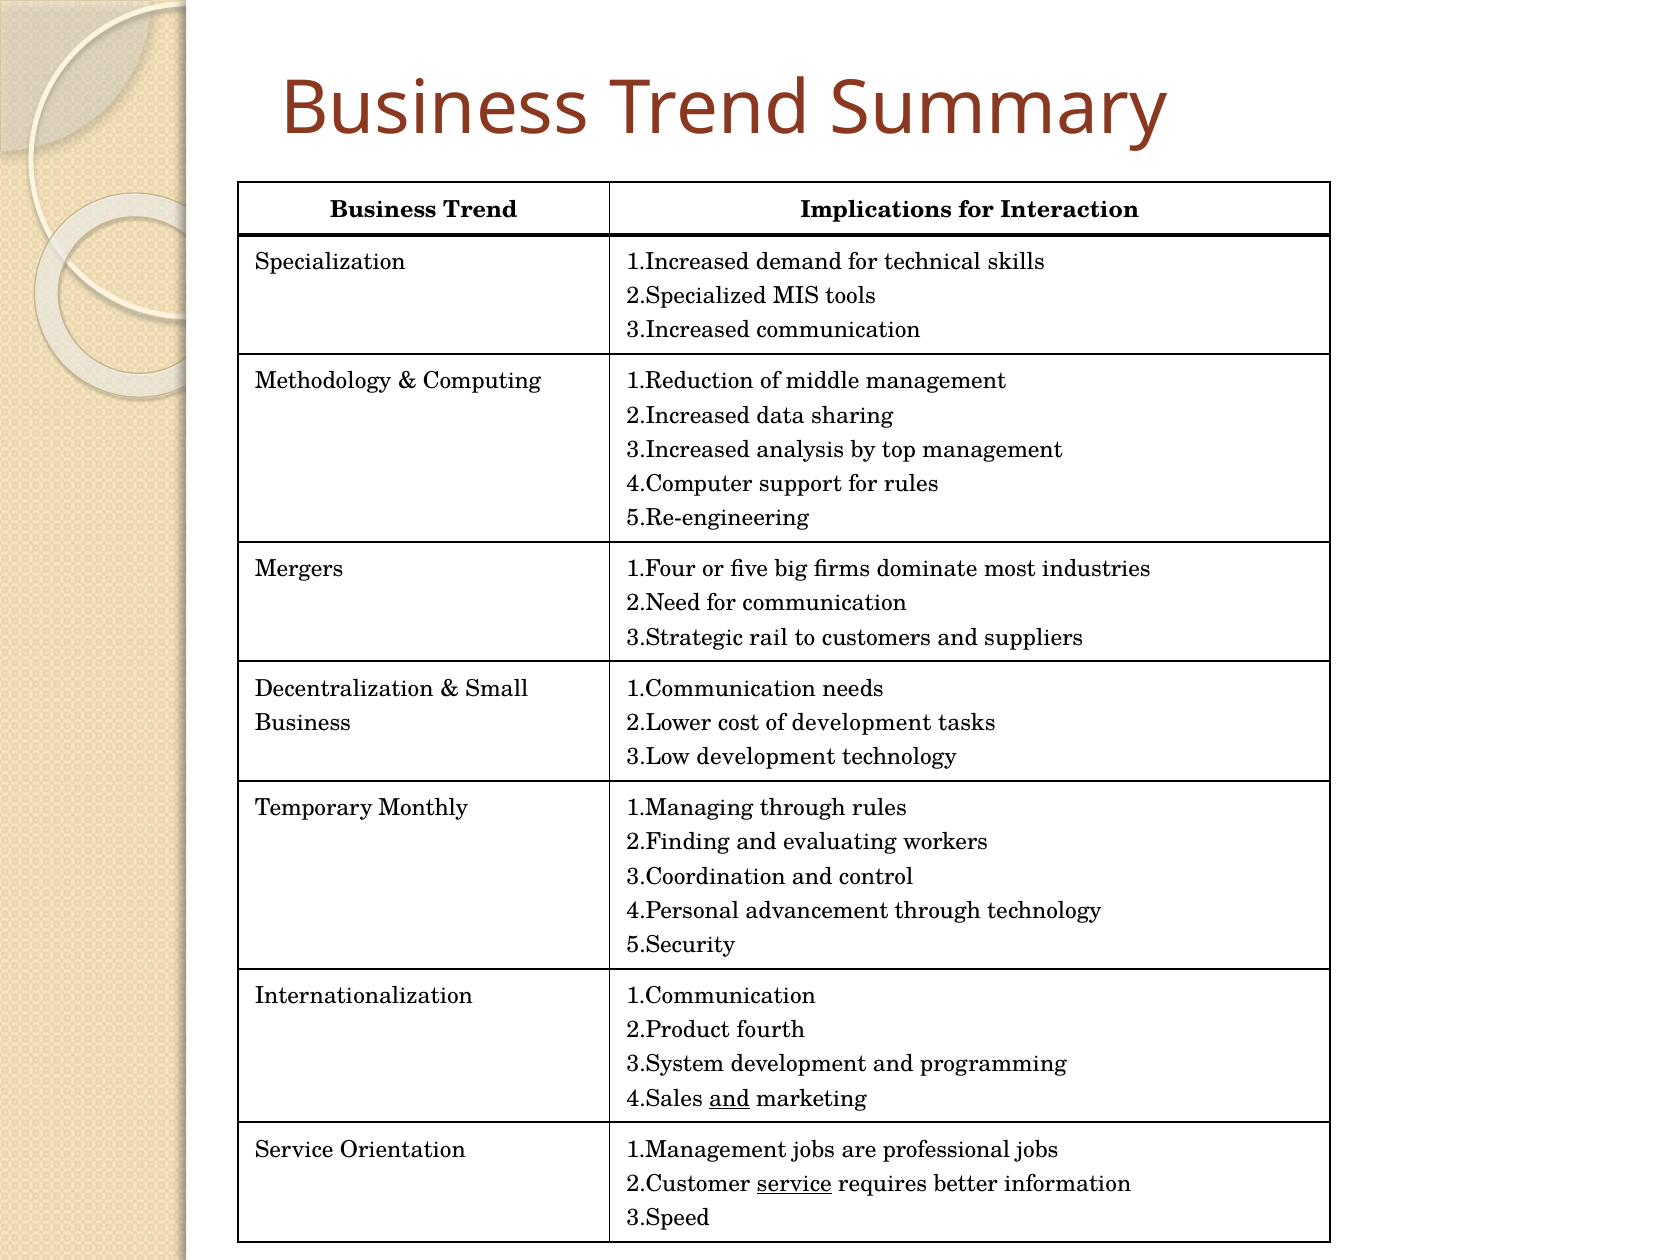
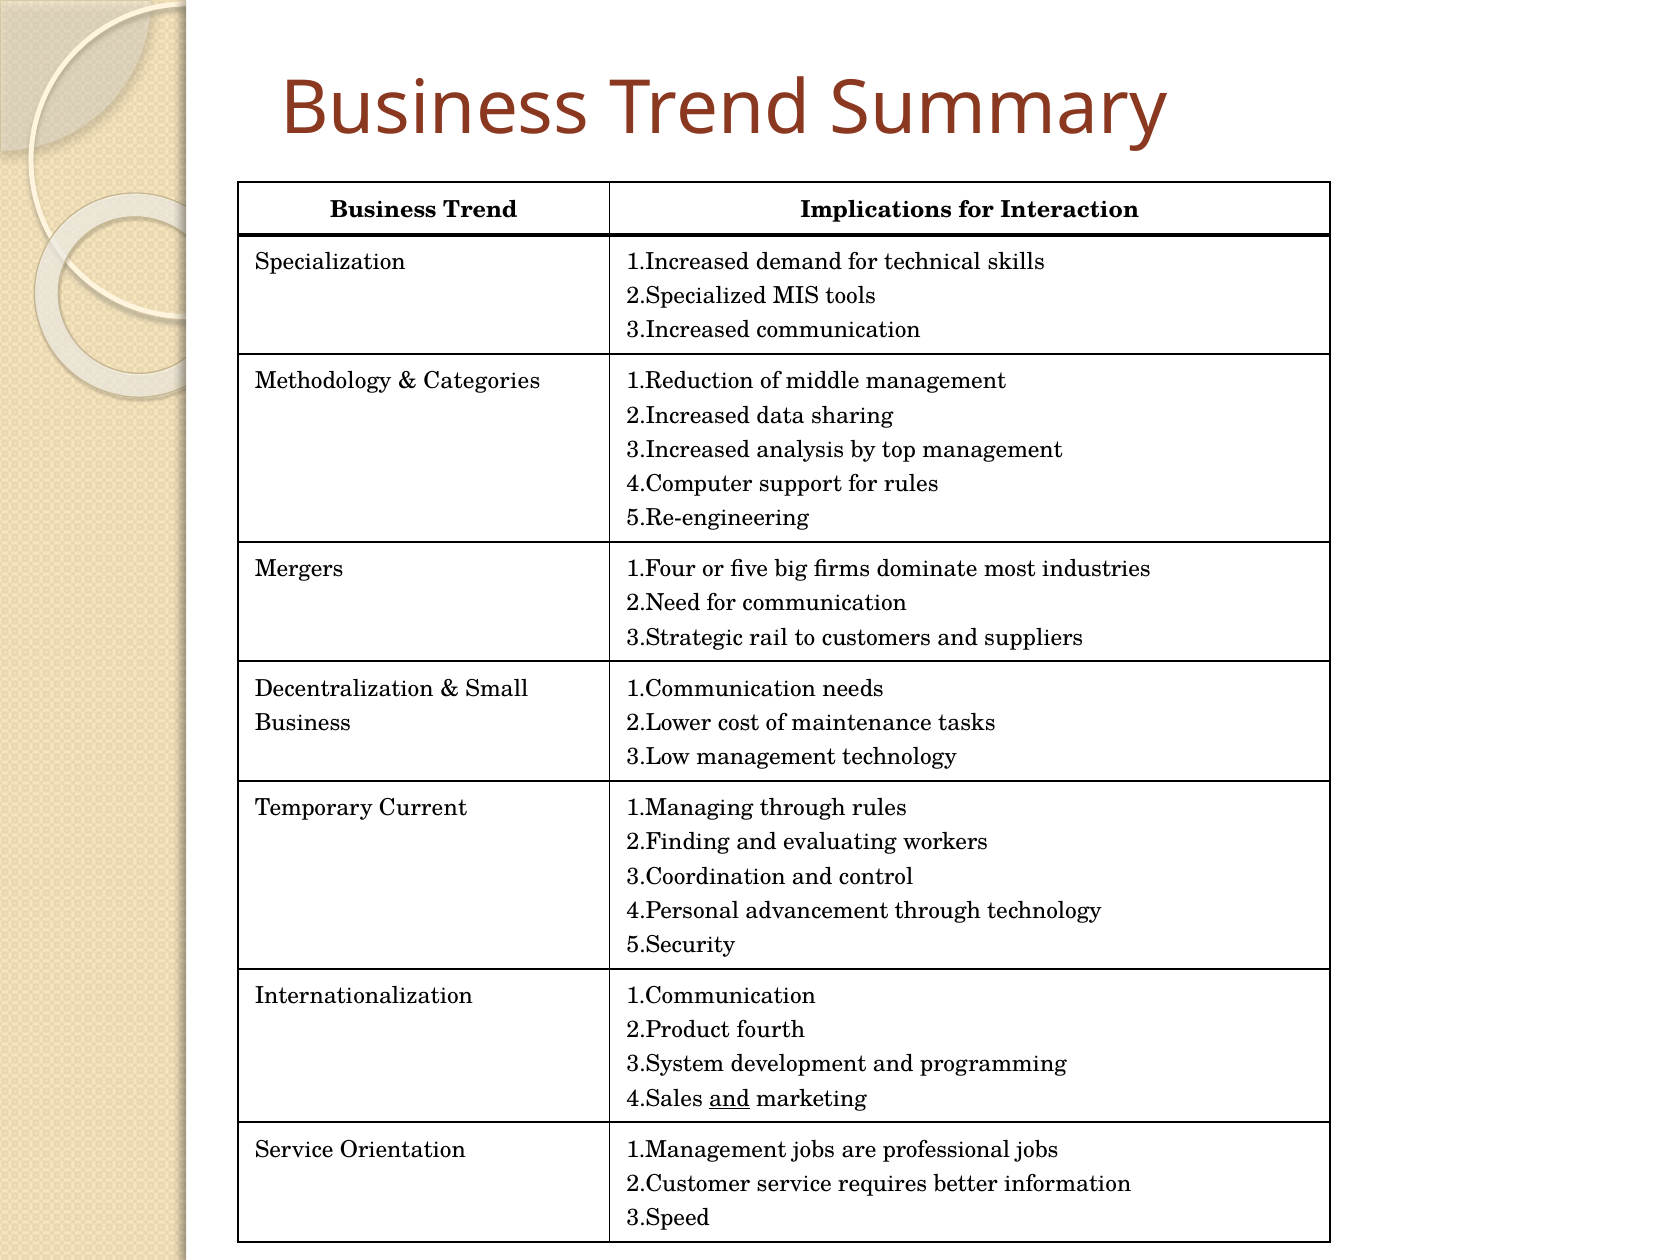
Computing: Computing -> Categories (482, 381)
of development: development -> maintenance (862, 723)
development: development -> management (766, 757)
Monthly: Monthly -> Current (423, 808)
service underline: present -> none (794, 1184)
